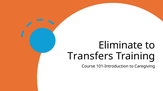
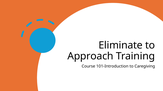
Transfers: Transfers -> Approach (90, 57)
